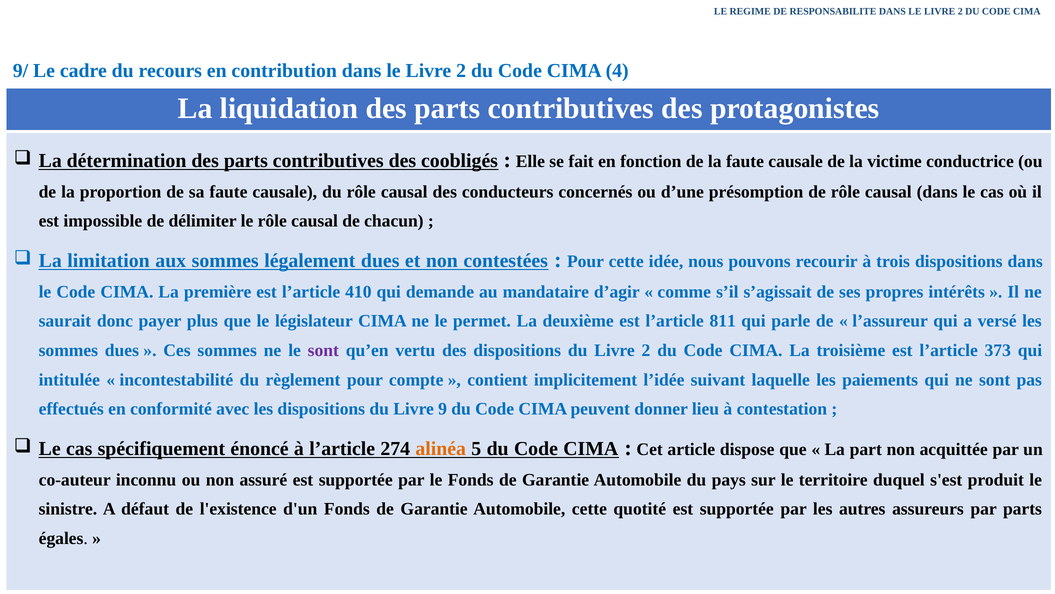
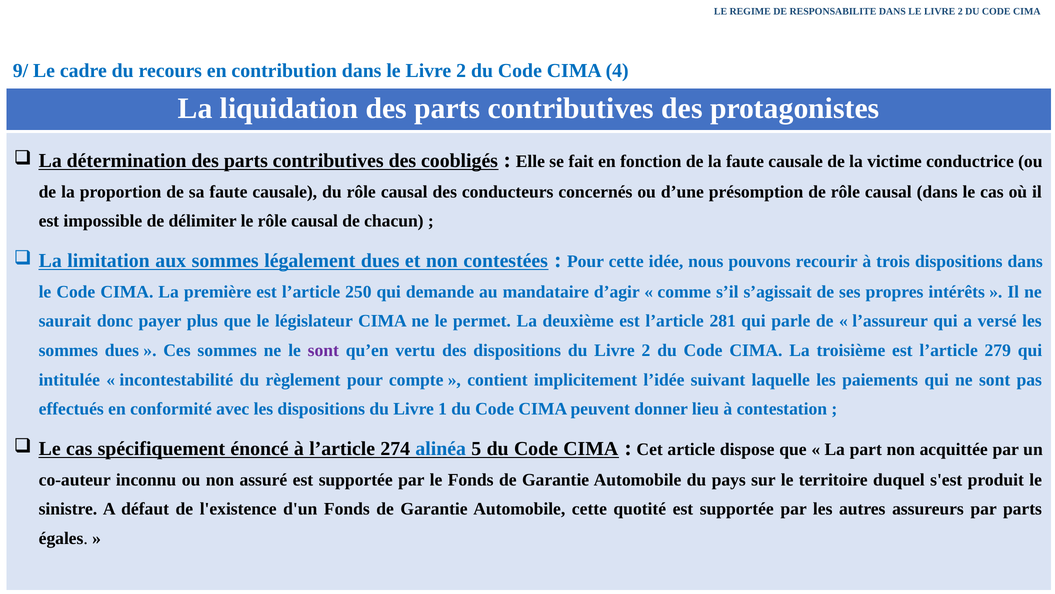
410: 410 -> 250 (358, 292)
811: 811 -> 281 (723, 321)
373: 373 -> 279 (998, 350)
9: 9 -> 1 (443, 409)
alinéa colour: orange -> blue (441, 448)
